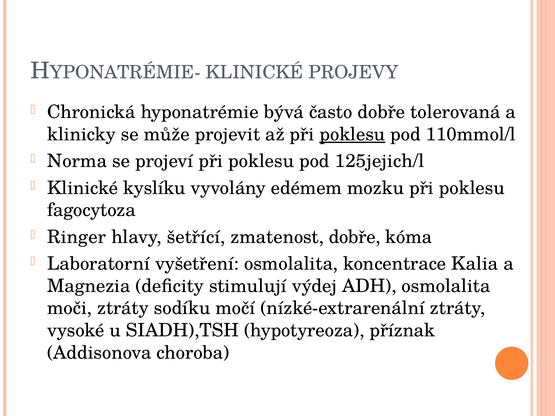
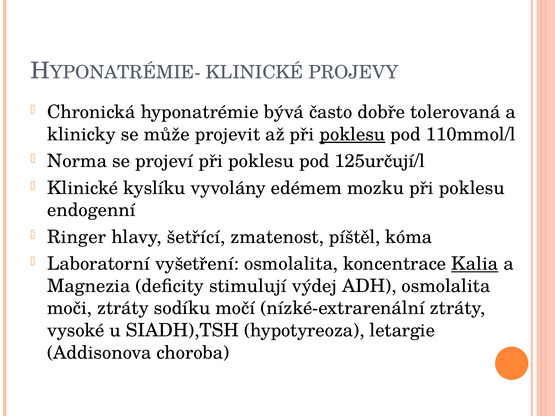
125jejich/l: 125jejich/l -> 125určují/l (380, 161)
fagocytoza: fagocytoza -> endogenní (91, 210)
zmatenost dobře: dobře -> píštěl (355, 237)
Kalia underline: none -> present (475, 264)
příznak: příznak -> letargie (402, 331)
